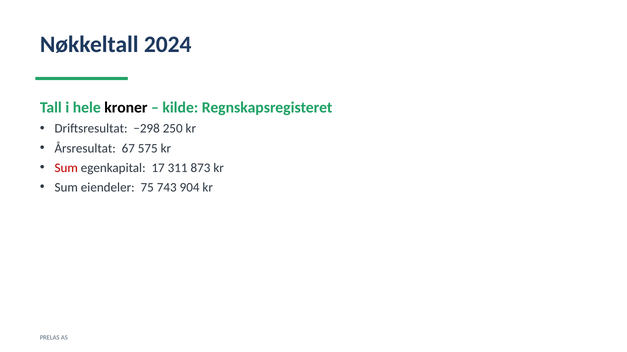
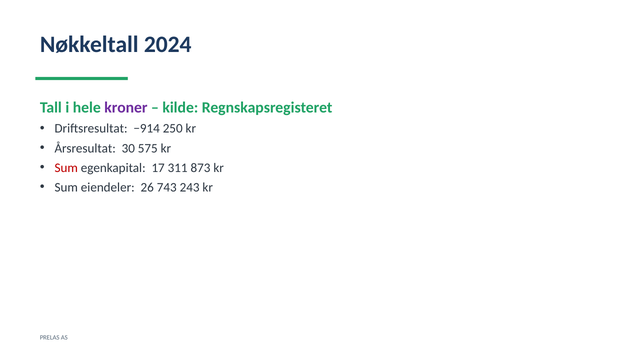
kroner colour: black -> purple (126, 108)
−298: −298 -> −914 (147, 129)
67: 67 -> 30 (128, 149)
75: 75 -> 26 (147, 188)
904: 904 -> 243 (190, 188)
